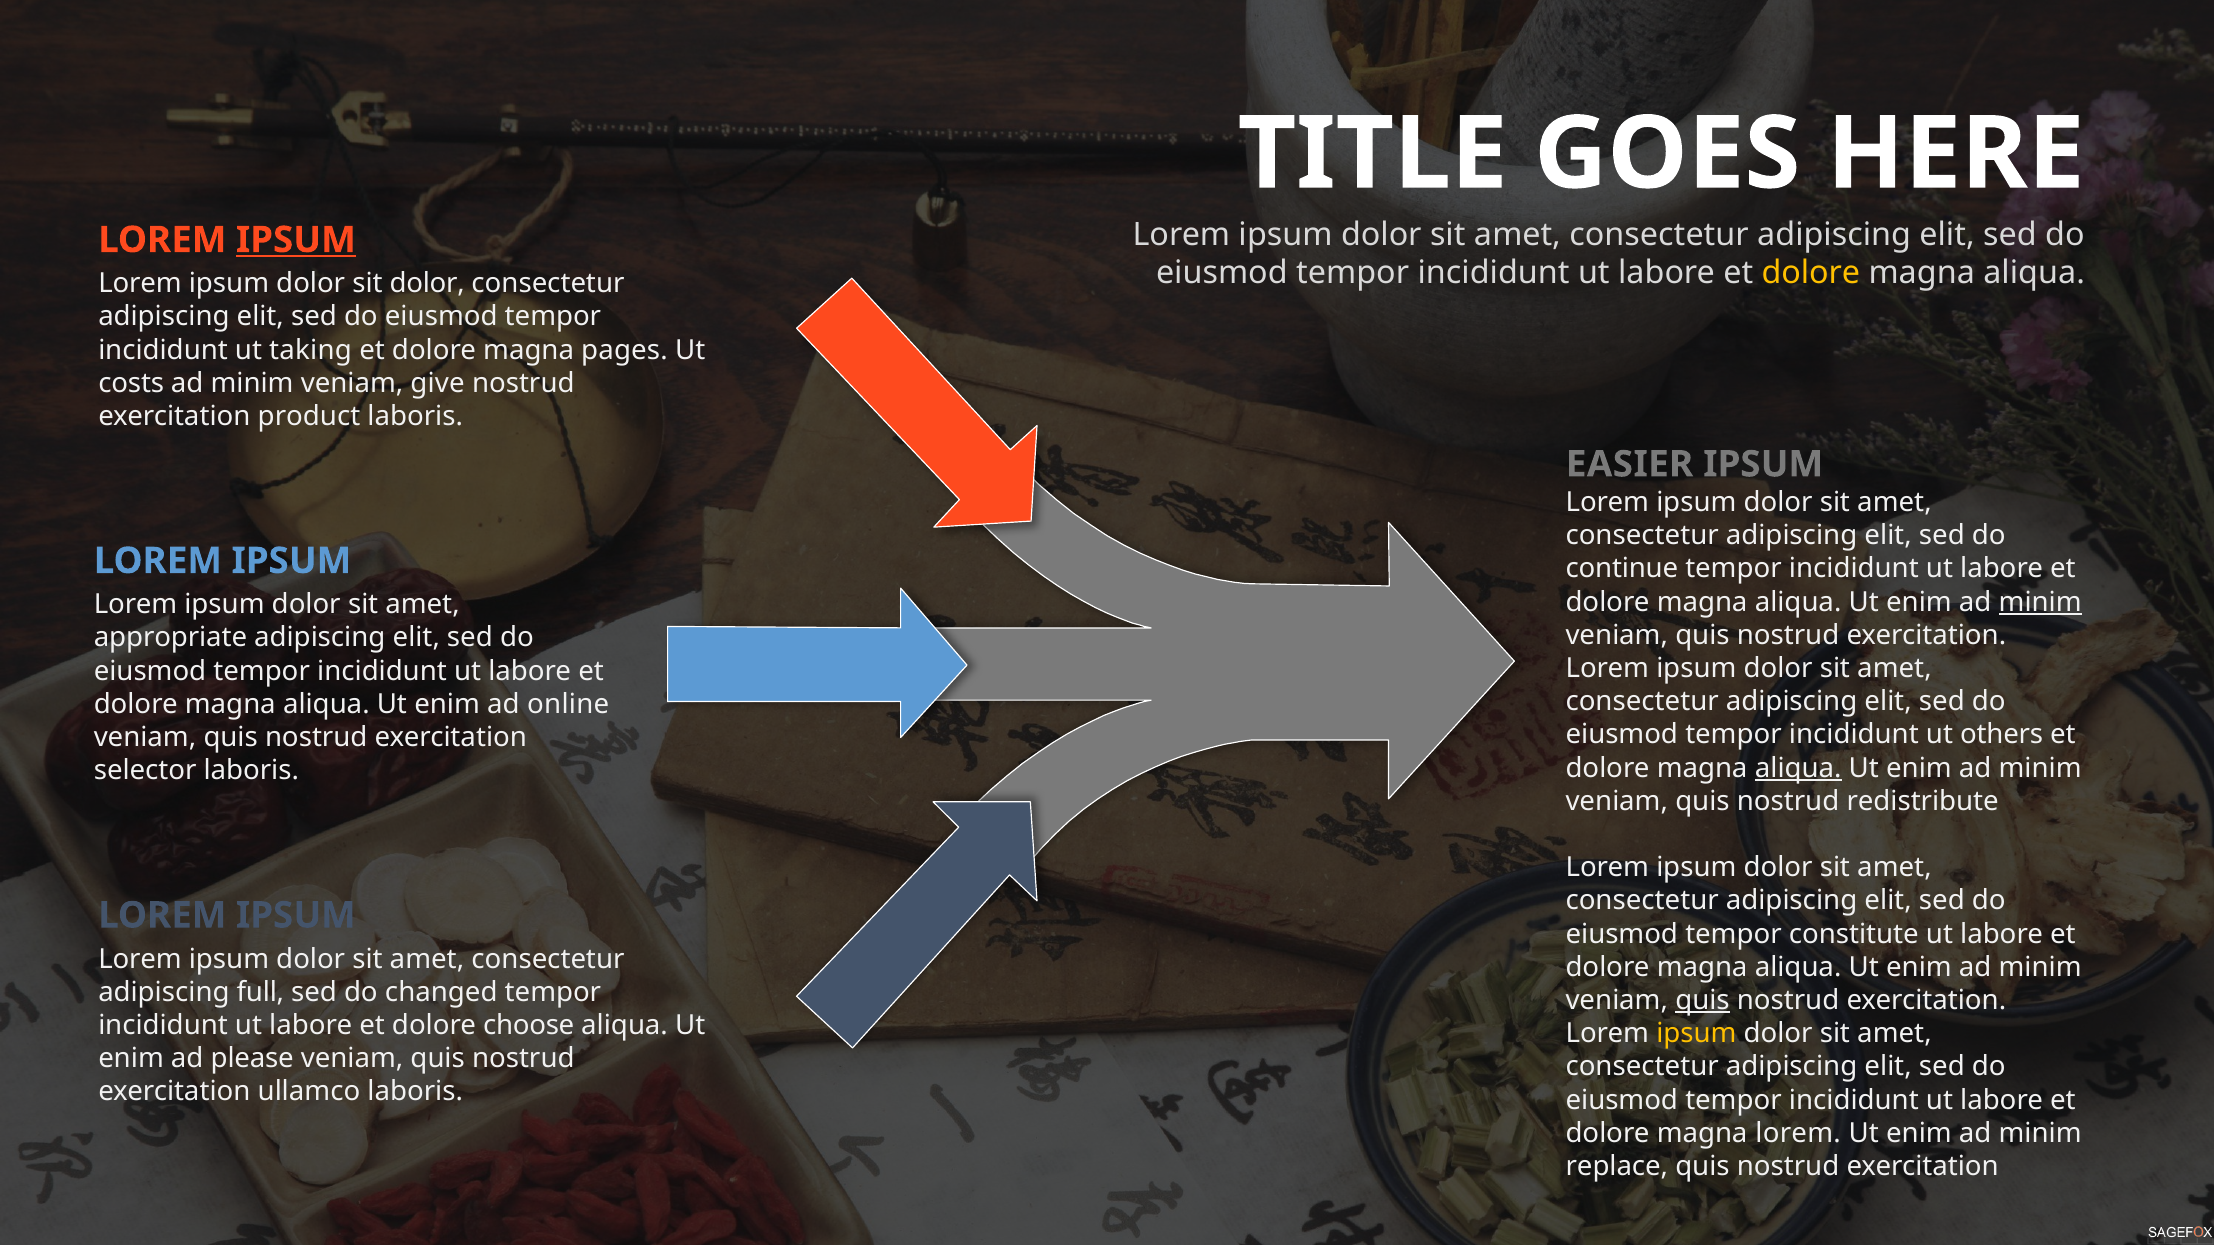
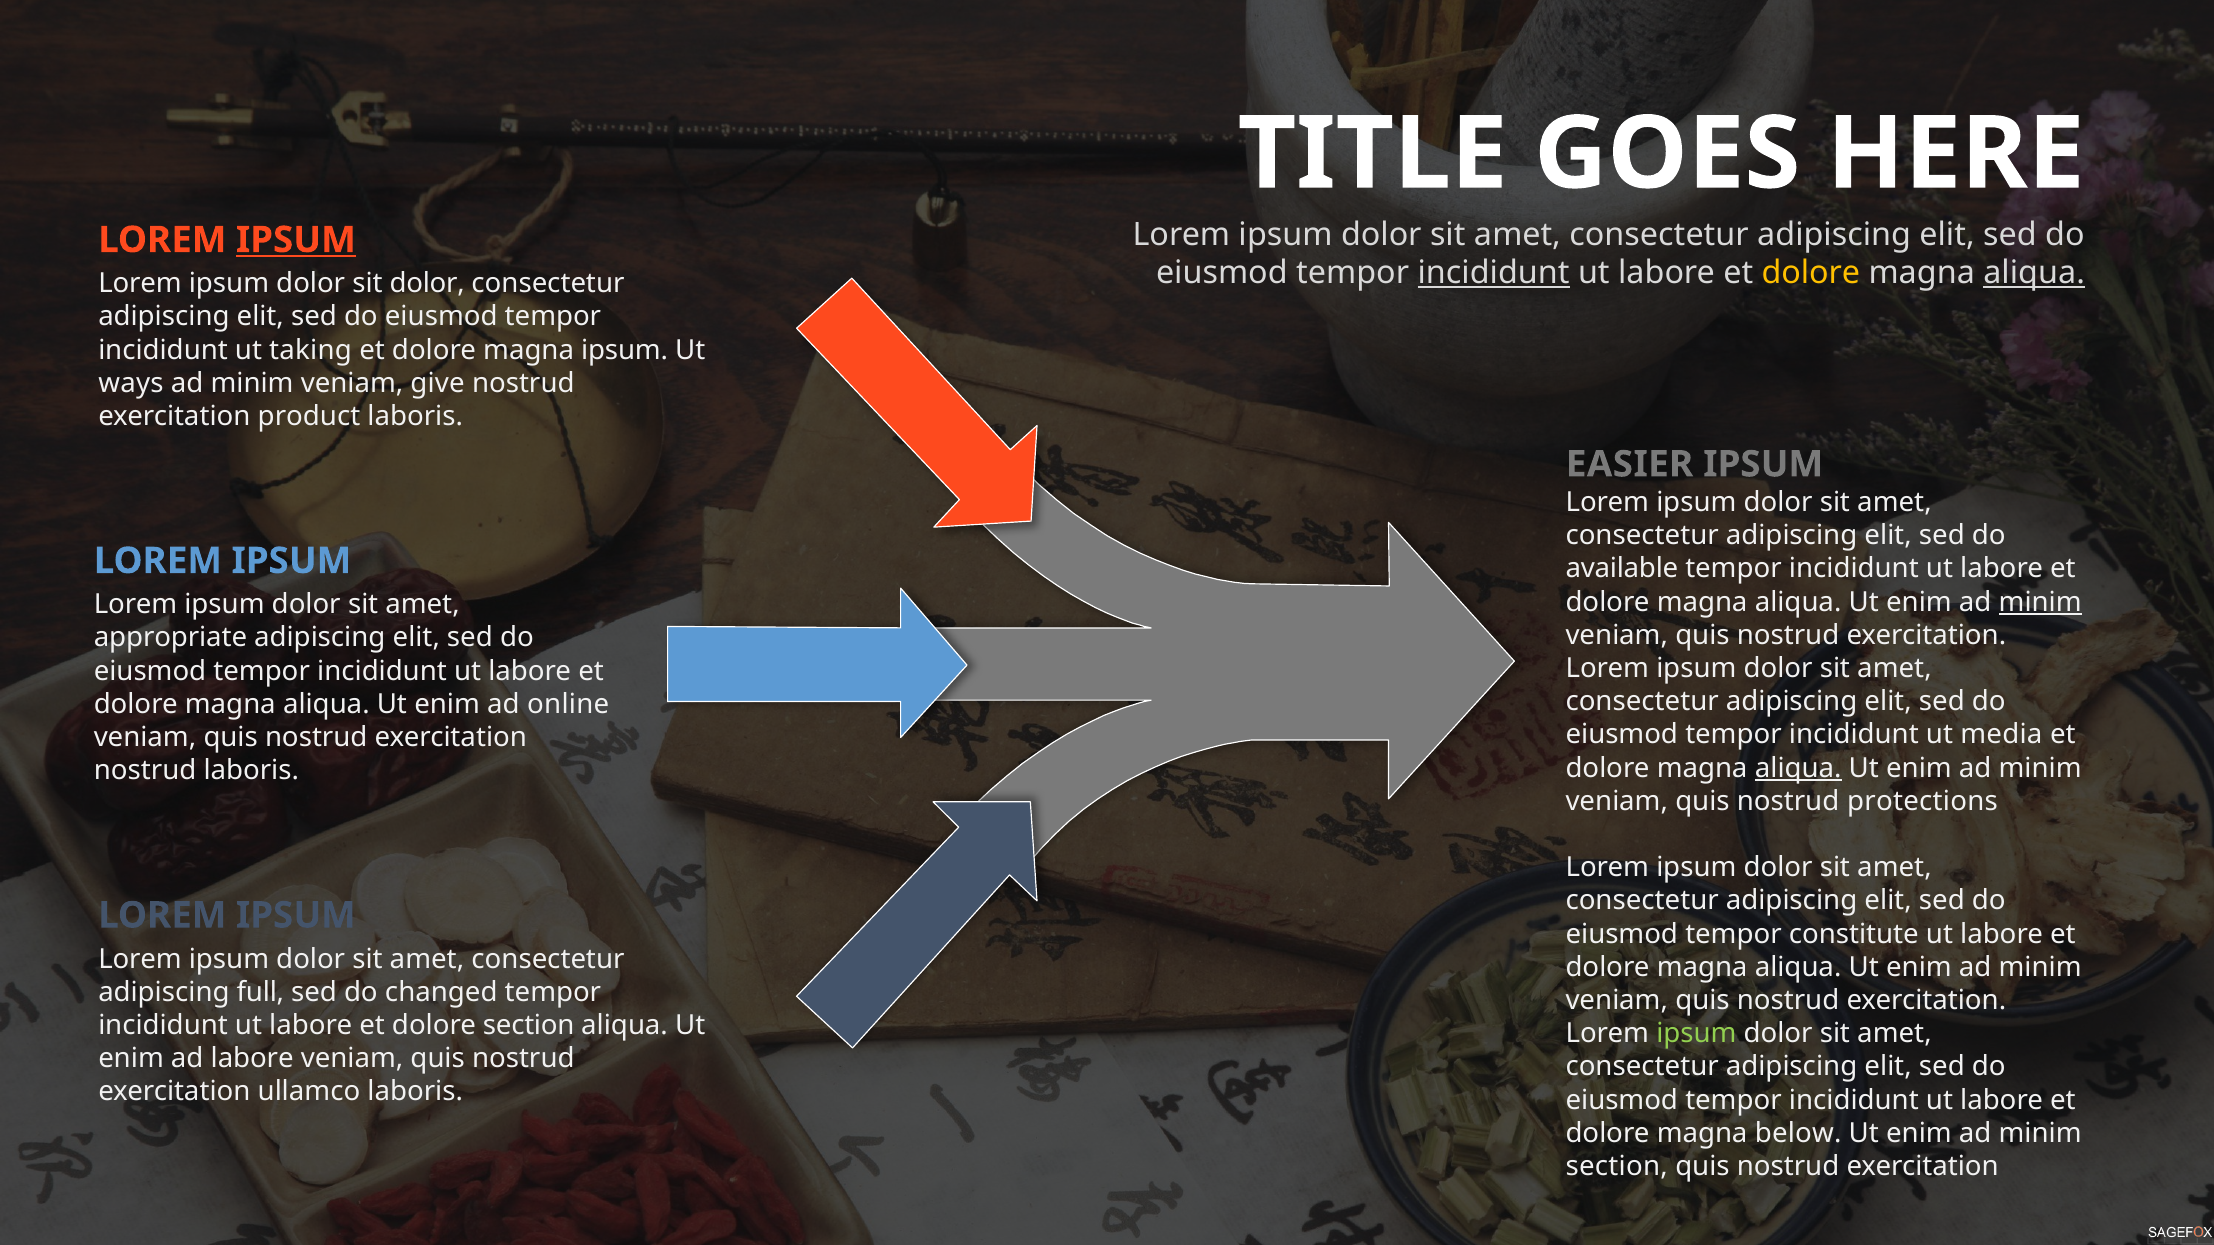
incididunt underline: none -> present (1494, 273)
aliqua underline: none -> present (2034, 273)
magna pages: pages -> ipsum (625, 350)
costs: costs -> ways (131, 383)
continue: continue -> available (1622, 569)
others: others -> media (2001, 735)
selector: selector -> nostrud (145, 771)
redistribute: redistribute -> protections (1923, 801)
quis underline: present -> none (1703, 1001)
dolore choose: choose -> section (529, 1026)
ipsum colour: yellow -> light green (1696, 1034)
ad please: please -> labore (252, 1059)
magna lorem: lorem -> below (1798, 1133)
replace: replace -> section (1617, 1167)
